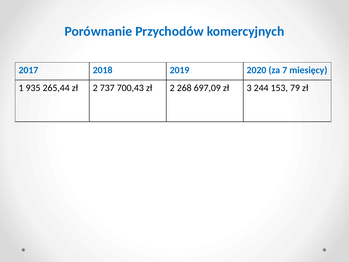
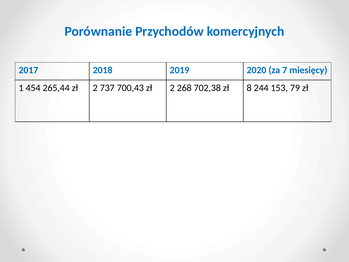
935: 935 -> 454 (33, 88)
697,09: 697,09 -> 702,38 (207, 88)
3: 3 -> 8 (249, 88)
